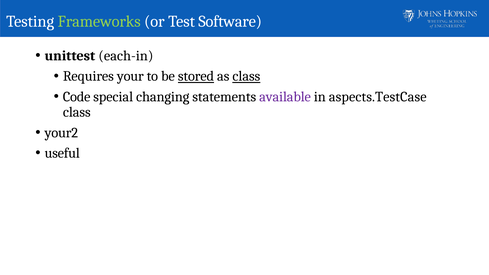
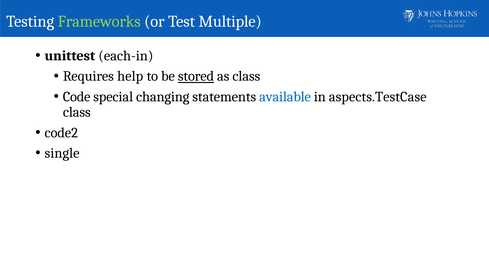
Software: Software -> Multiple (230, 21)
your: your -> help (130, 76)
class underline: present -> none (246, 76)
available colour: purple -> blue (285, 97)
your2: your2 -> code2 (61, 133)
useful: useful -> single (62, 153)
